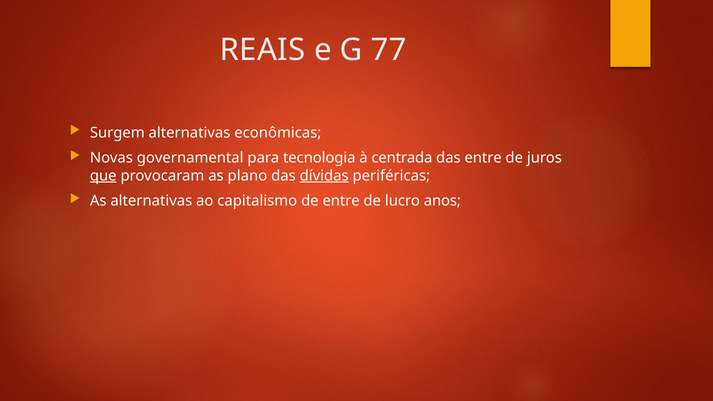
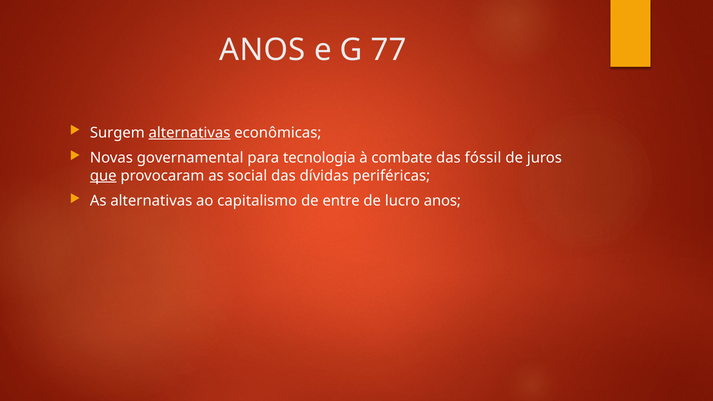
REAIS: REAIS -> ANOS (262, 50)
alternativas underline: none -> present (190, 133)
centrada: centrada -> combate (402, 158)
das entre: entre -> fóssil (483, 158)
plano: plano -> social (247, 176)
dívidas underline: present -> none (324, 176)
